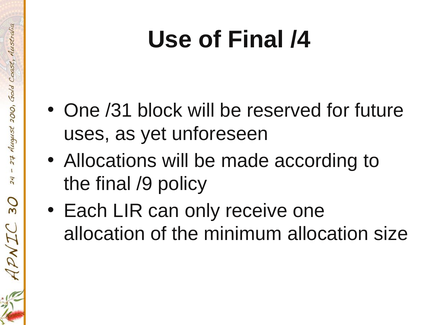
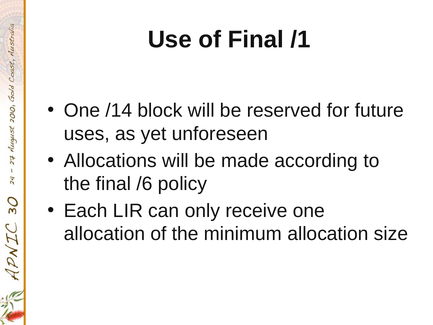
/4: /4 -> /1 (300, 40)
/31: /31 -> /14 (119, 111)
/9: /9 -> /6 (145, 184)
